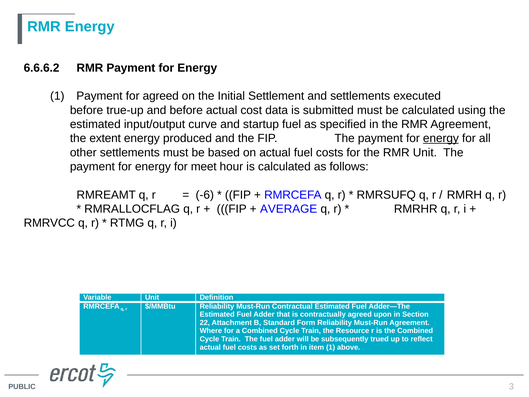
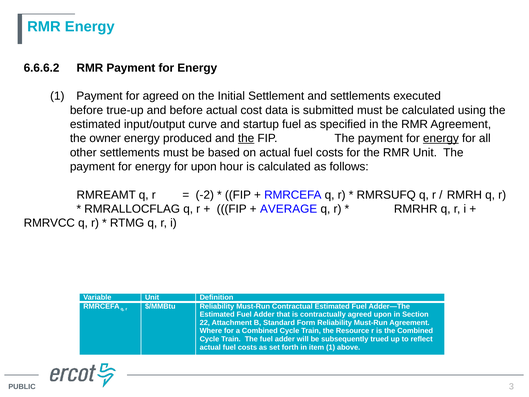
extent: extent -> owner (105, 138)
the underline: none -> present (246, 138)
for meet: meet -> upon (204, 166)
-6: -6 -> -2 (205, 195)
